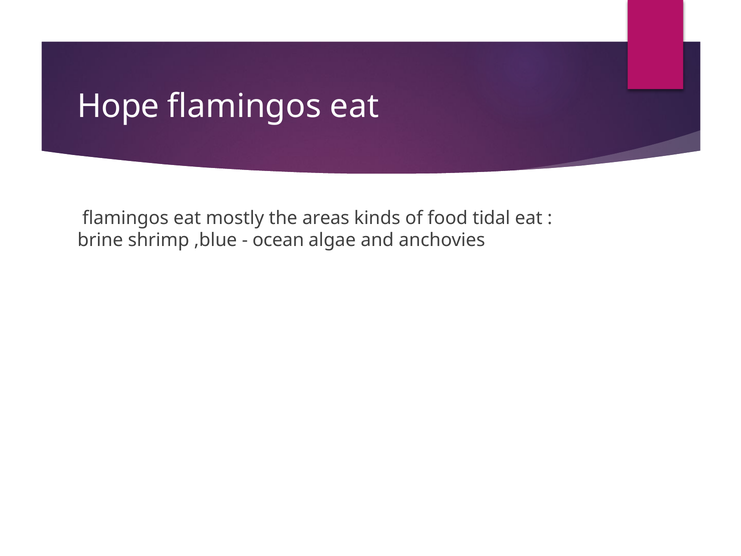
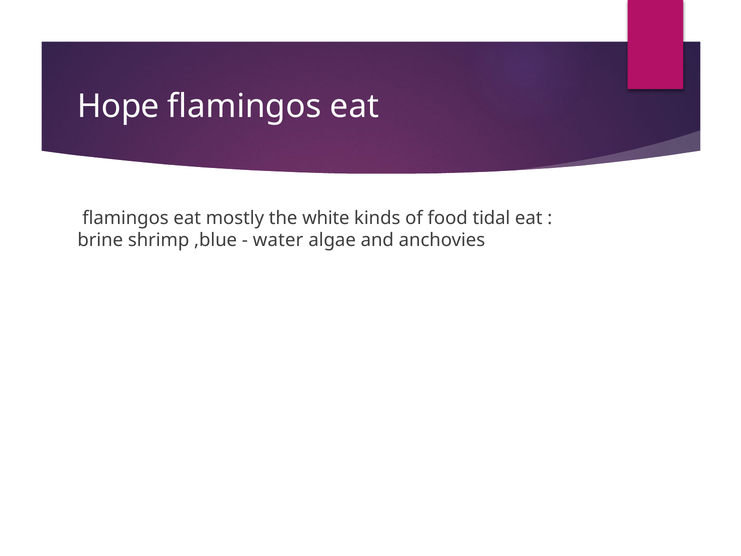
areas: areas -> white (326, 218)
ocean: ocean -> water (278, 240)
